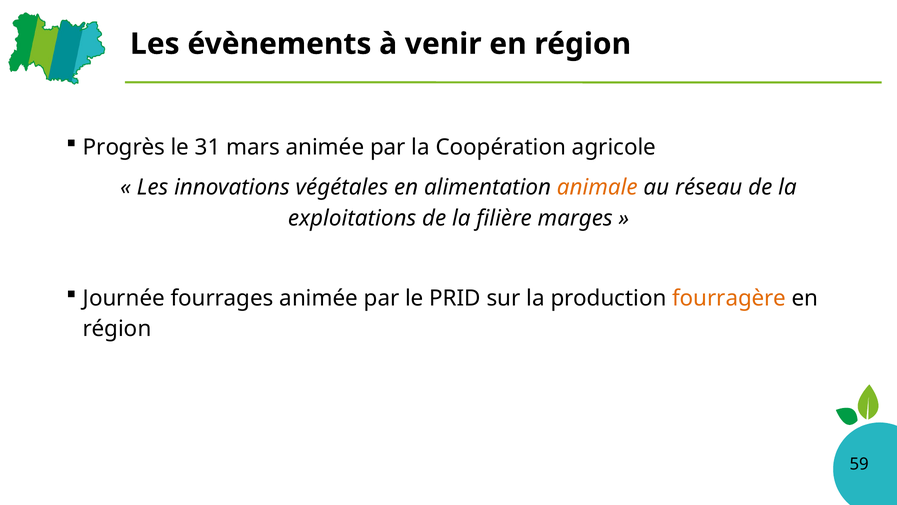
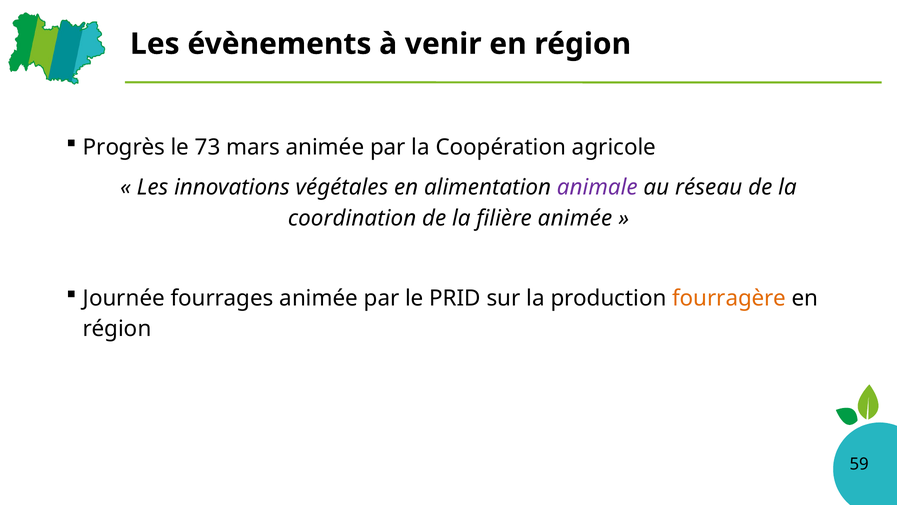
31: 31 -> 73 (208, 147)
animale colour: orange -> purple (597, 187)
exploitations: exploitations -> coordination (352, 218)
filière marges: marges -> animée (575, 218)
